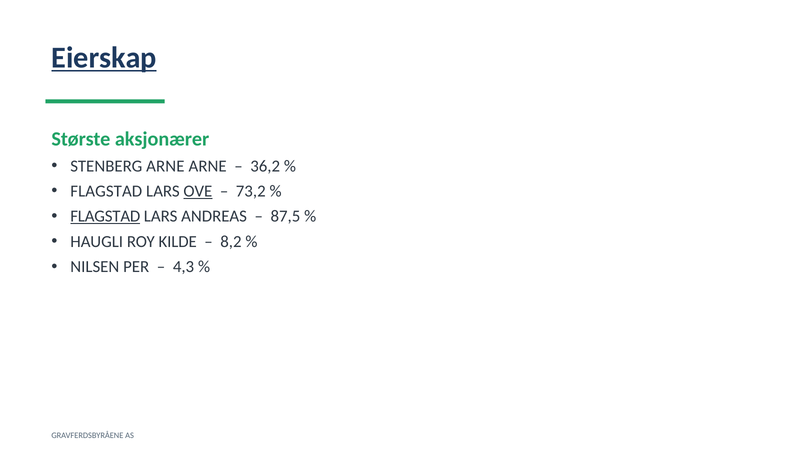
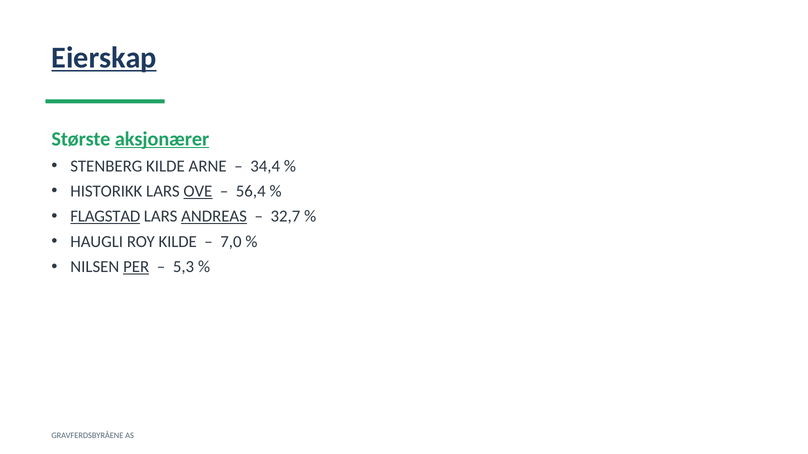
aksjonærer underline: none -> present (162, 139)
STENBERG ARNE: ARNE -> KILDE (165, 166)
36,2: 36,2 -> 34,4 (265, 166)
FLAGSTAD: FLAGSTAD -> HISTORIKK (106, 191)
73,2: 73,2 -> 56,4 (251, 191)
ANDREAS underline: none -> present (214, 217)
87,5: 87,5 -> 32,7 (285, 217)
8,2: 8,2 -> 7,0 (231, 242)
PER underline: none -> present (136, 267)
4,3: 4,3 -> 5,3 (184, 267)
